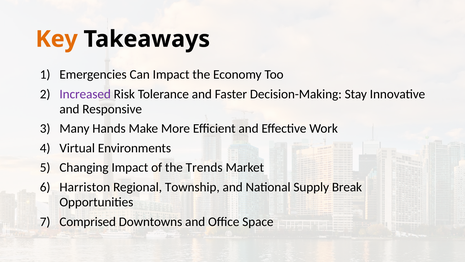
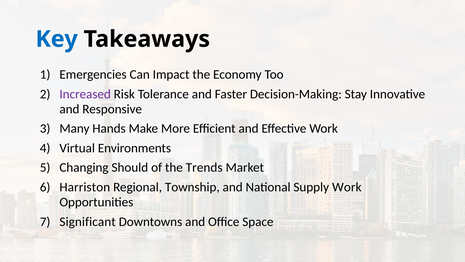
Key colour: orange -> blue (57, 39)
Changing Impact: Impact -> Should (130, 167)
Supply Break: Break -> Work (347, 187)
Comprised: Comprised -> Significant (88, 221)
